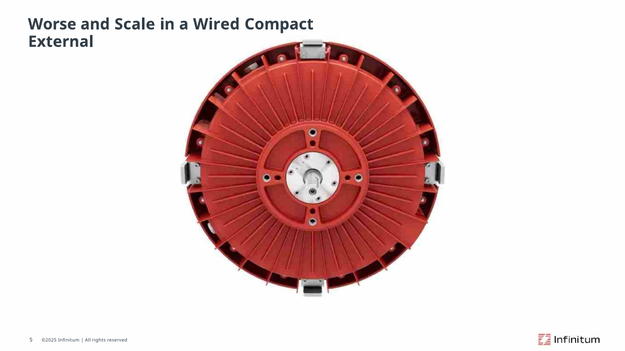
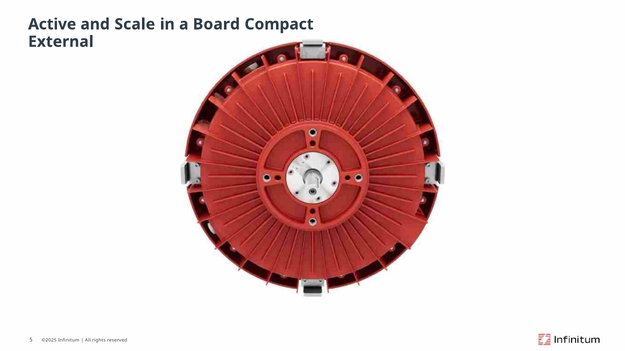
Worse: Worse -> Active (52, 24)
Wired: Wired -> Board (216, 24)
